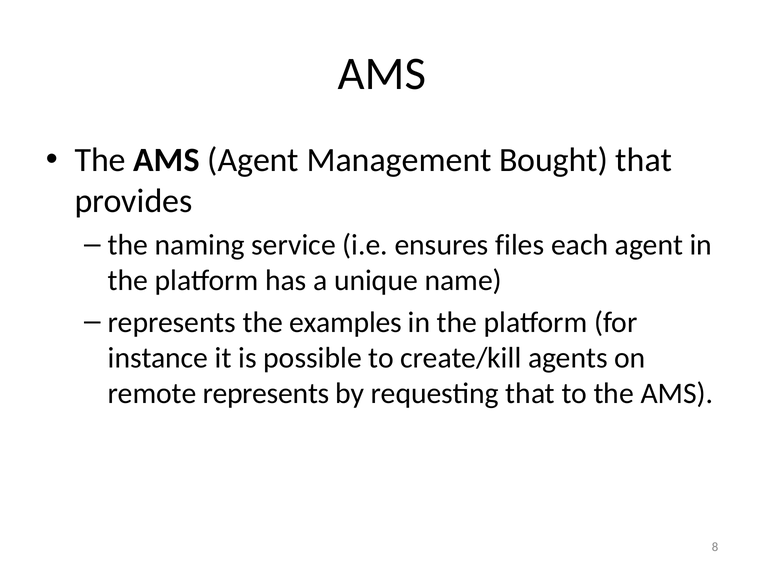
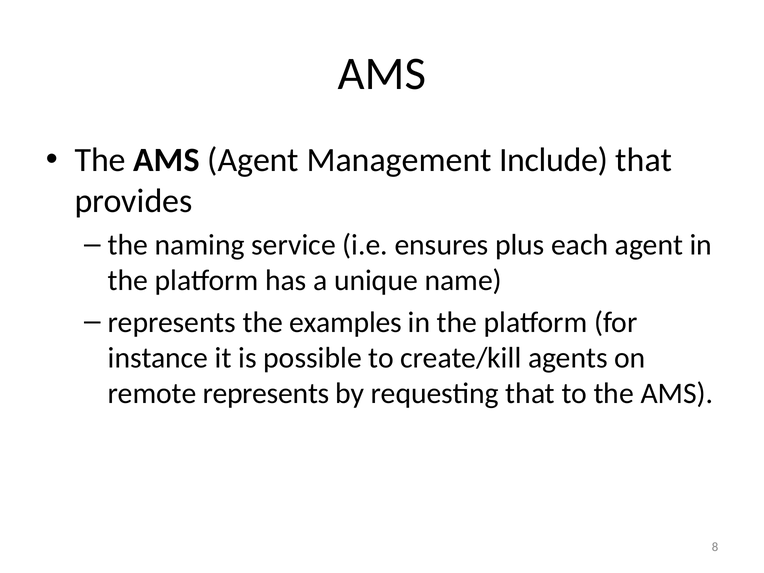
Bought: Bought -> Include (554, 160)
files: files -> plus (520, 245)
